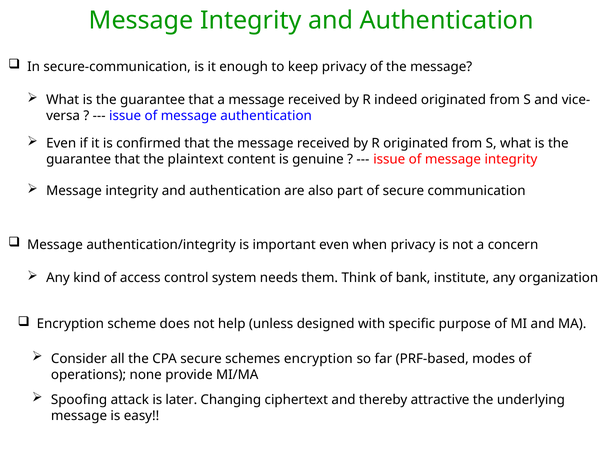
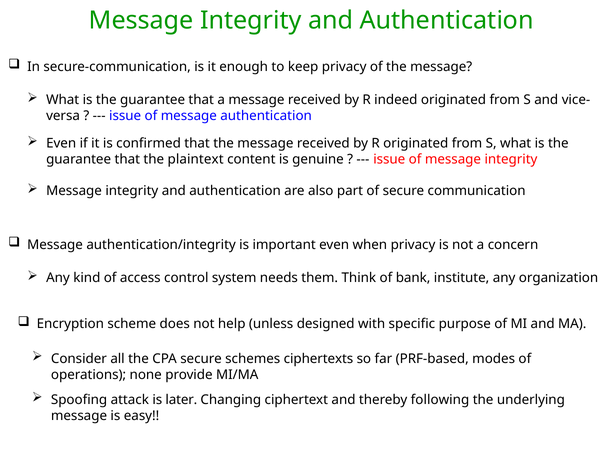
schemes encryption: encryption -> ciphertexts (318, 359)
attractive: attractive -> following (440, 400)
